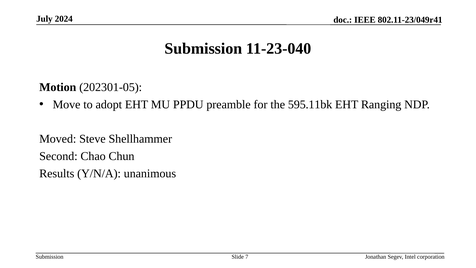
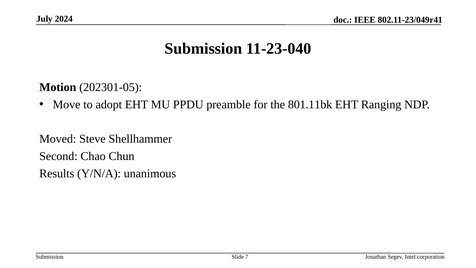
595.11bk: 595.11bk -> 801.11bk (310, 104)
